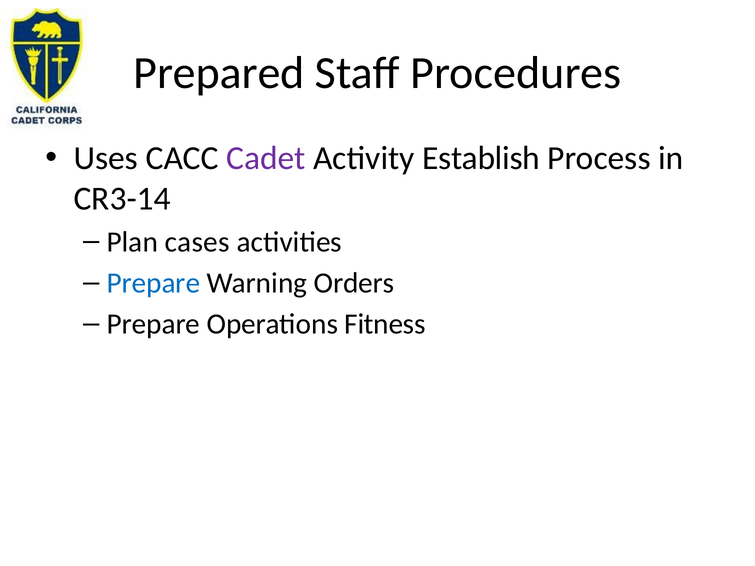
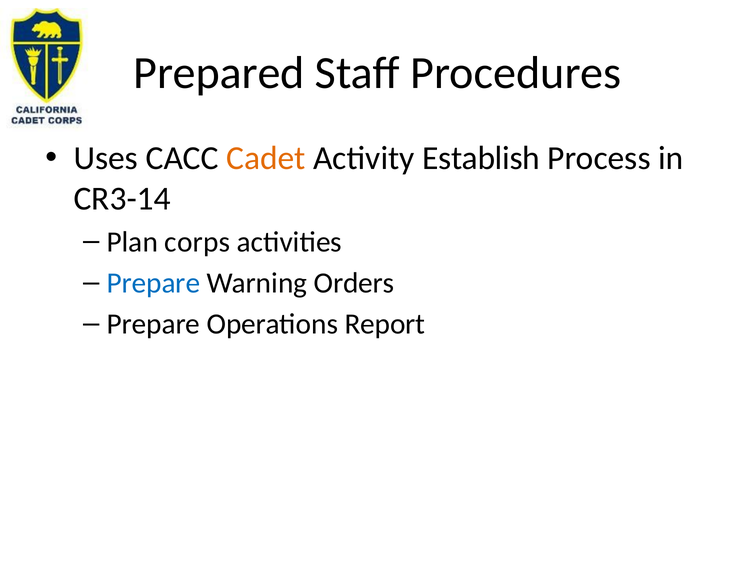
Cadet colour: purple -> orange (266, 158)
cases: cases -> corps (197, 242)
Fitness: Fitness -> Report (385, 324)
